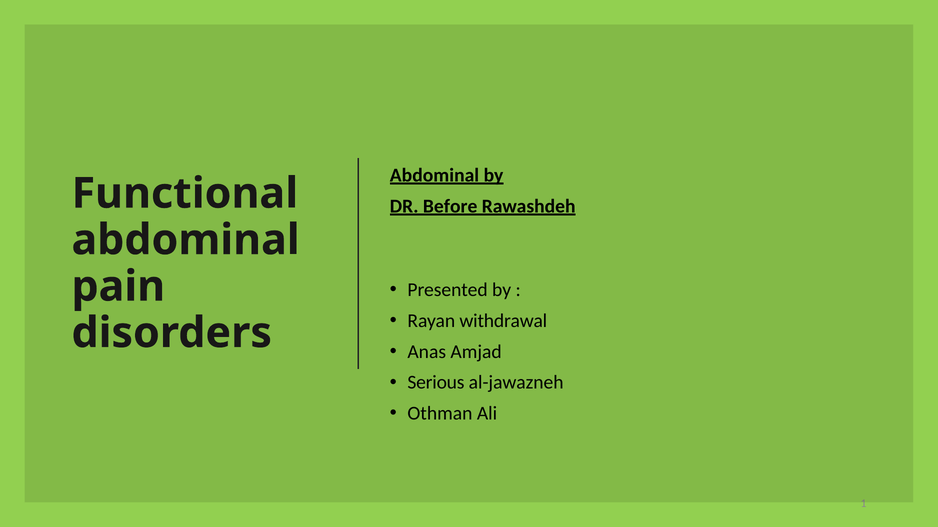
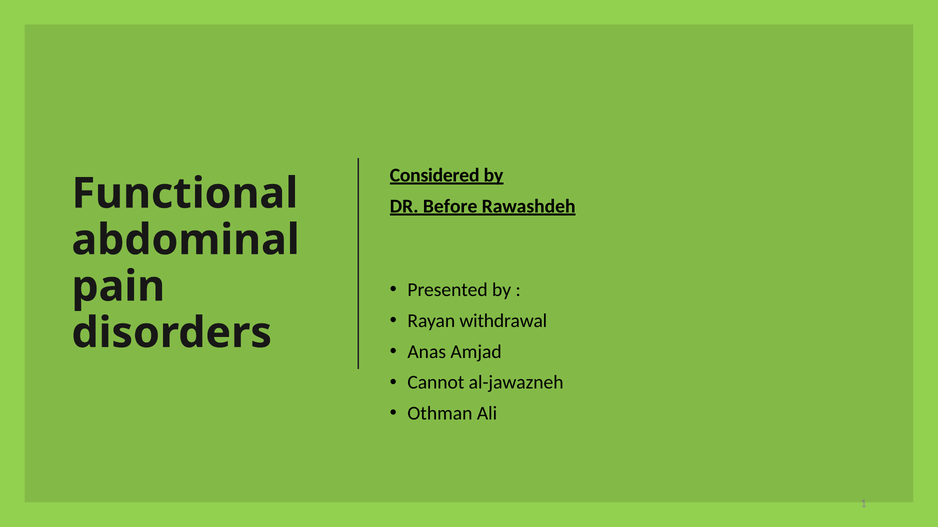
Abdominal: Abdominal -> Considered (435, 175)
Serious: Serious -> Cannot (436, 383)
